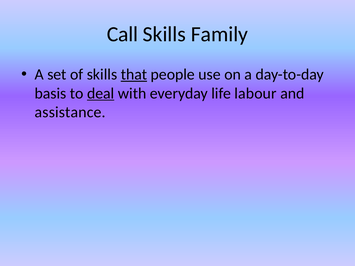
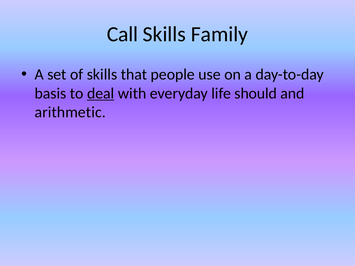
that underline: present -> none (134, 74)
labour: labour -> should (256, 93)
assistance: assistance -> arithmetic (70, 112)
